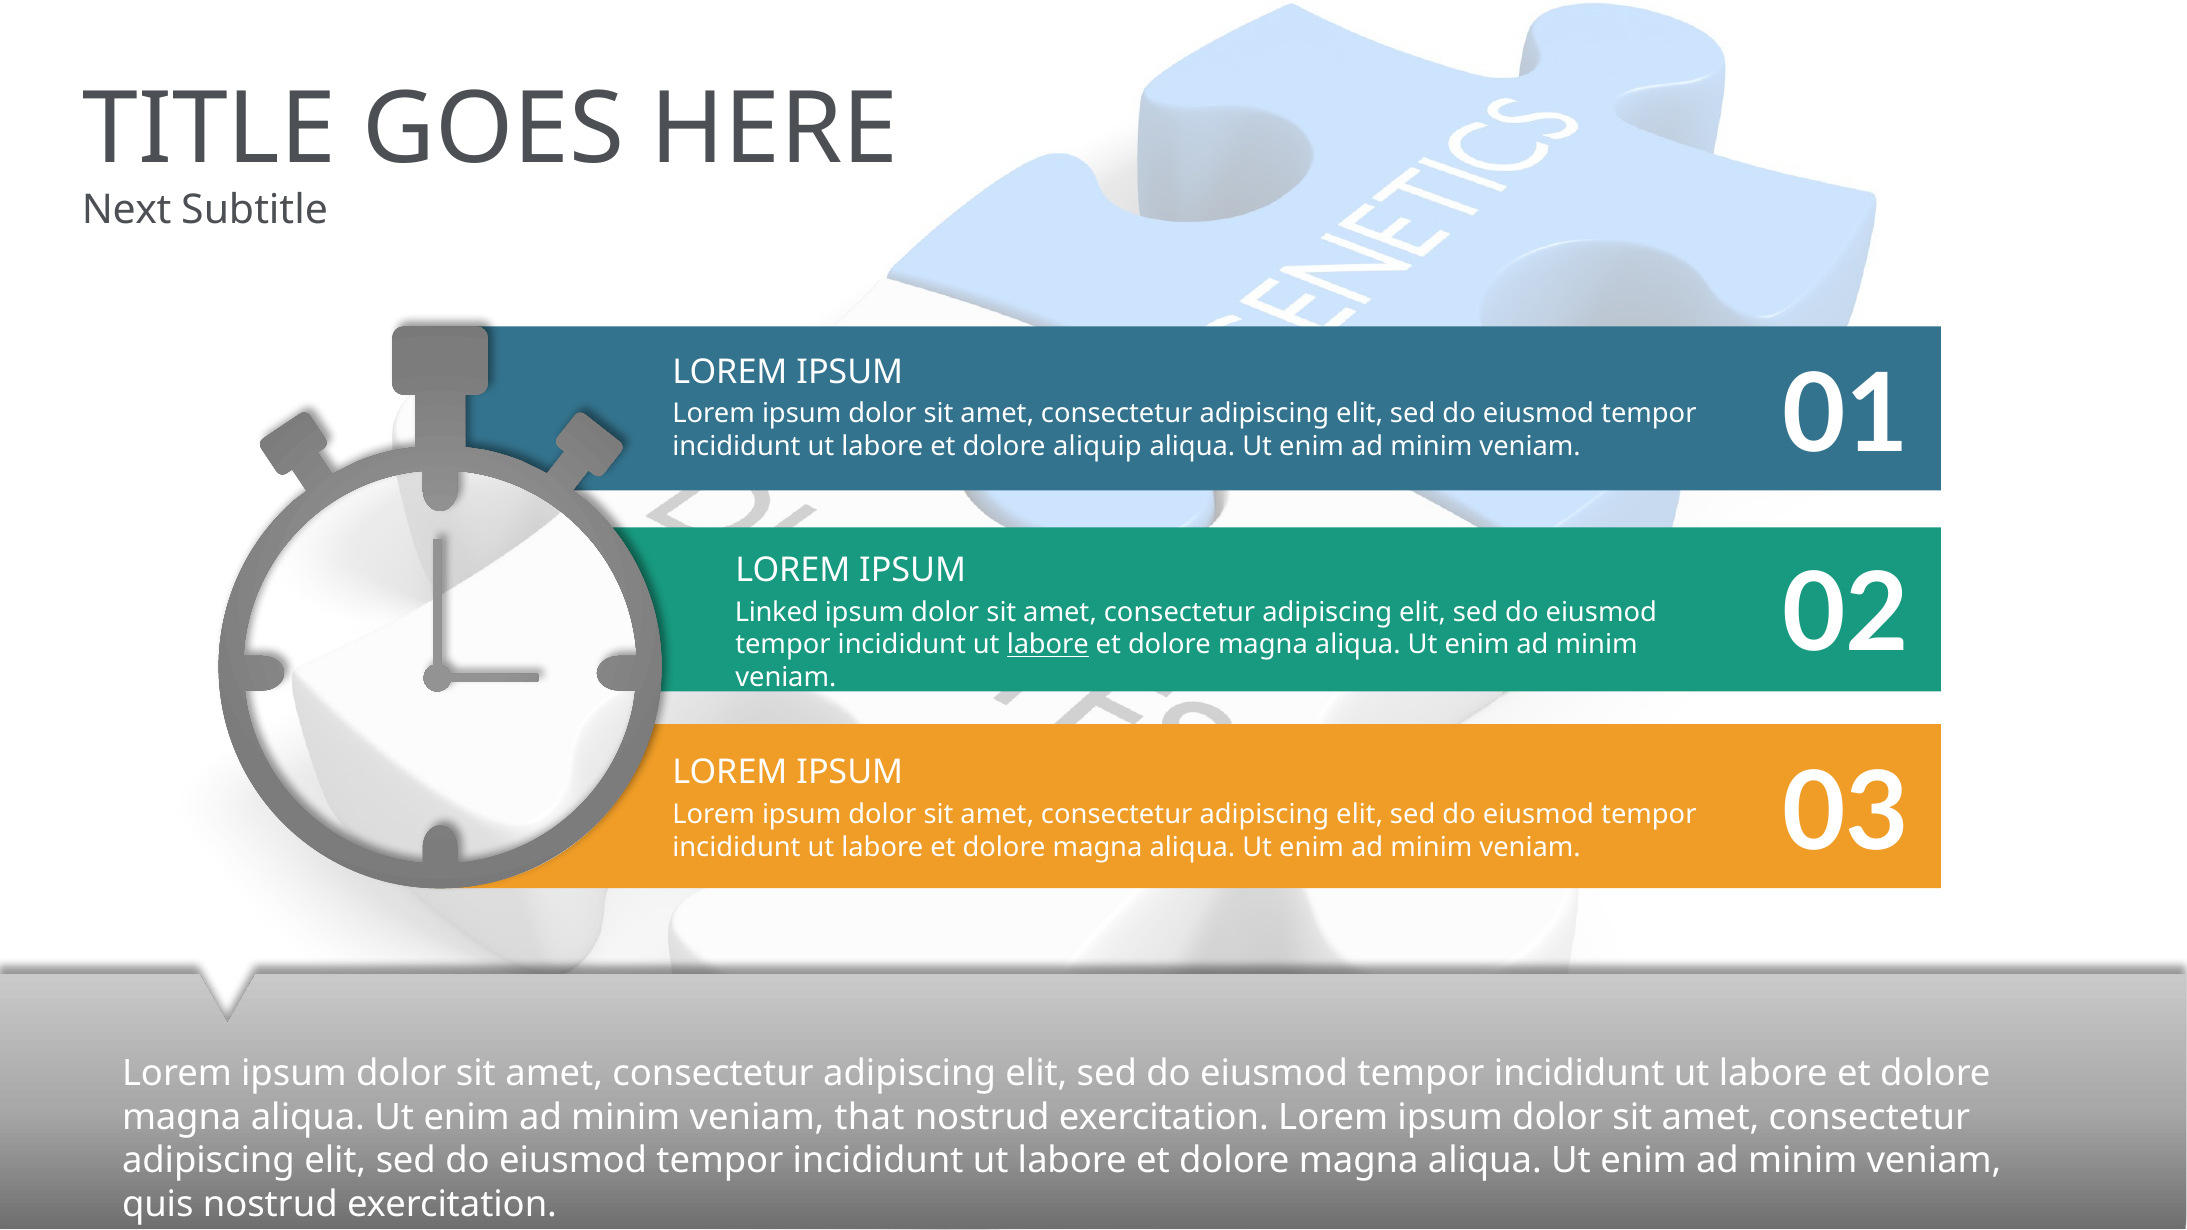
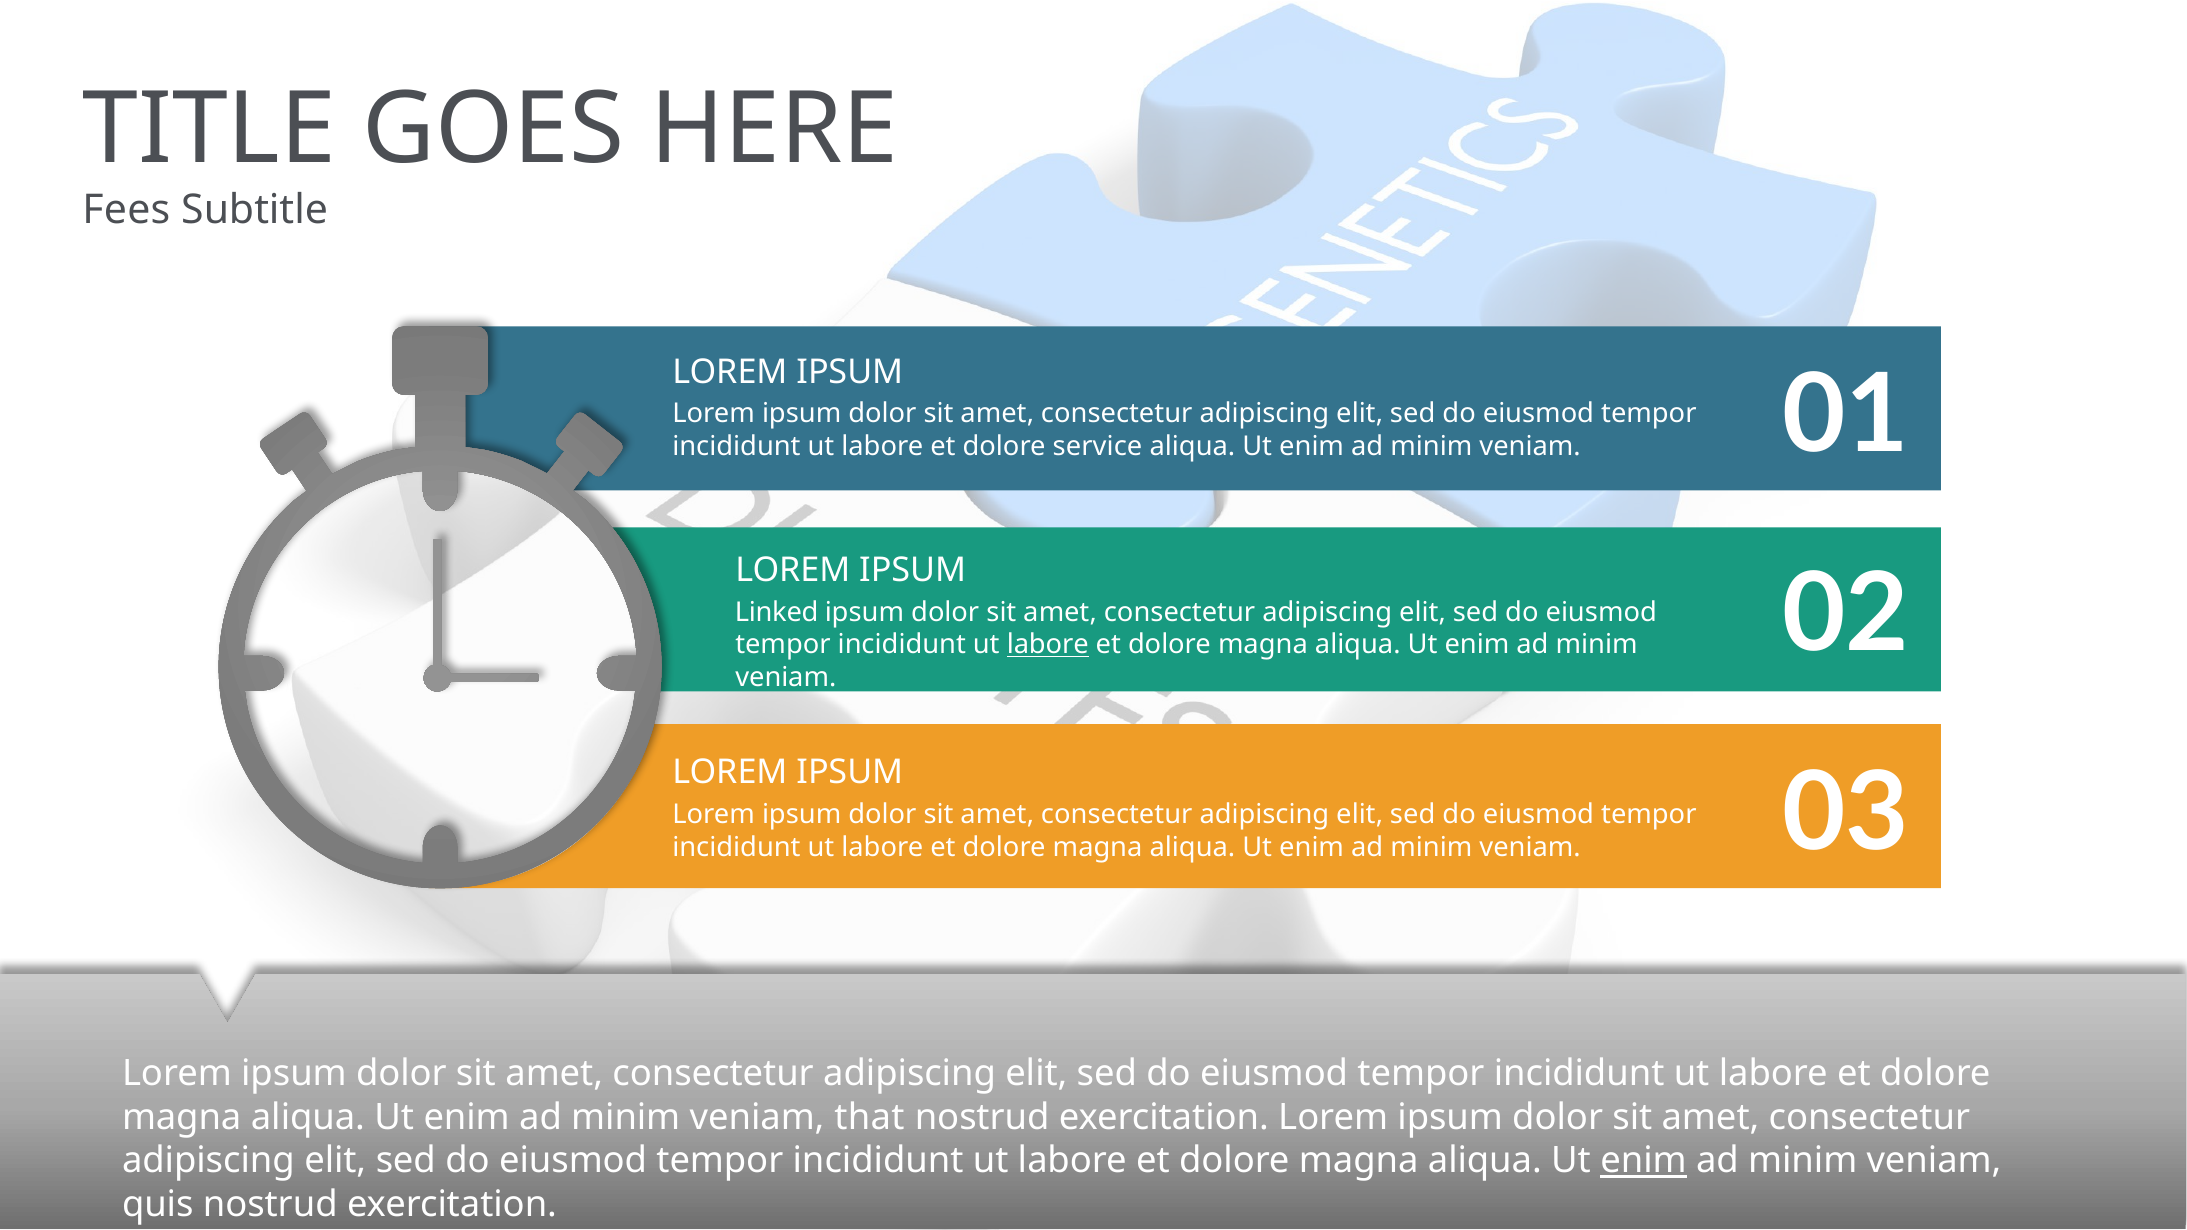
Next: Next -> Fees (126, 210)
aliquip: aliquip -> service (1097, 447)
enim underline: none -> present (1644, 1161)
